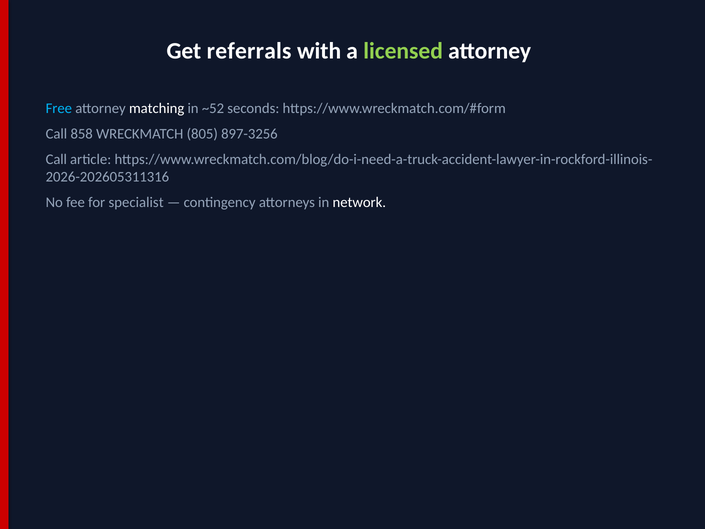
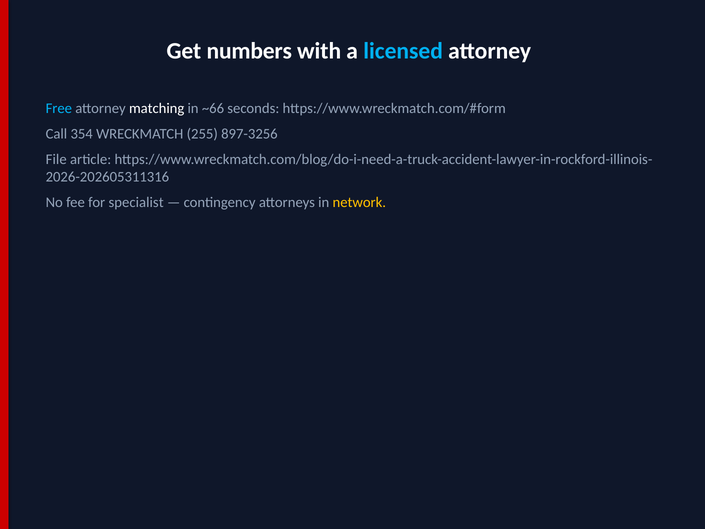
referrals: referrals -> numbers (249, 51)
licensed colour: light green -> light blue (403, 51)
~52: ~52 -> ~66 (213, 108)
858: 858 -> 354 (82, 134)
805: 805 -> 255 (202, 134)
Call: Call -> File (56, 159)
network colour: white -> yellow (359, 202)
